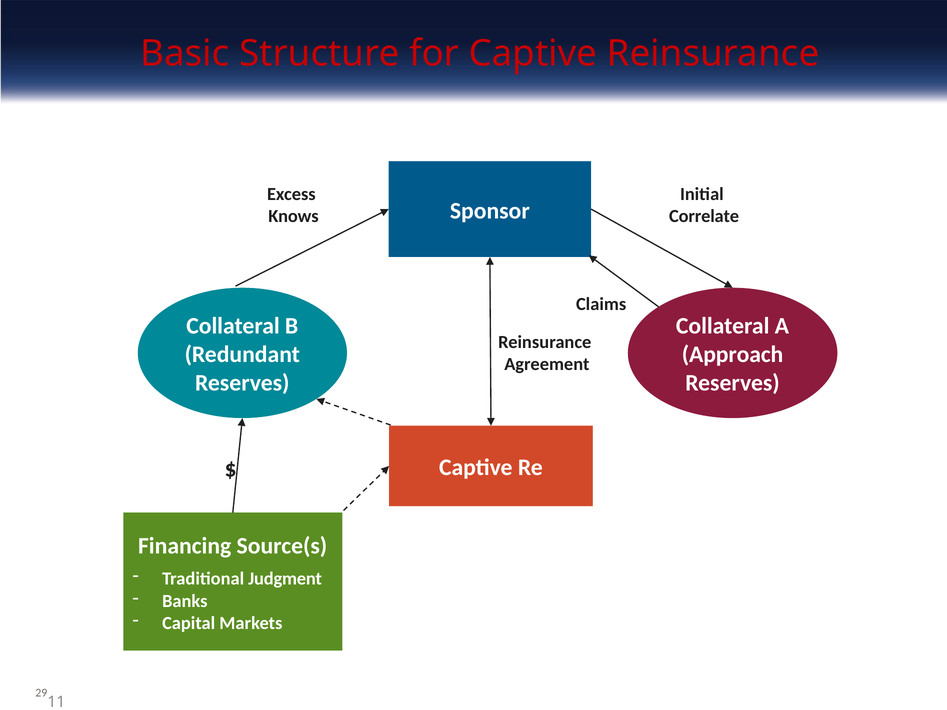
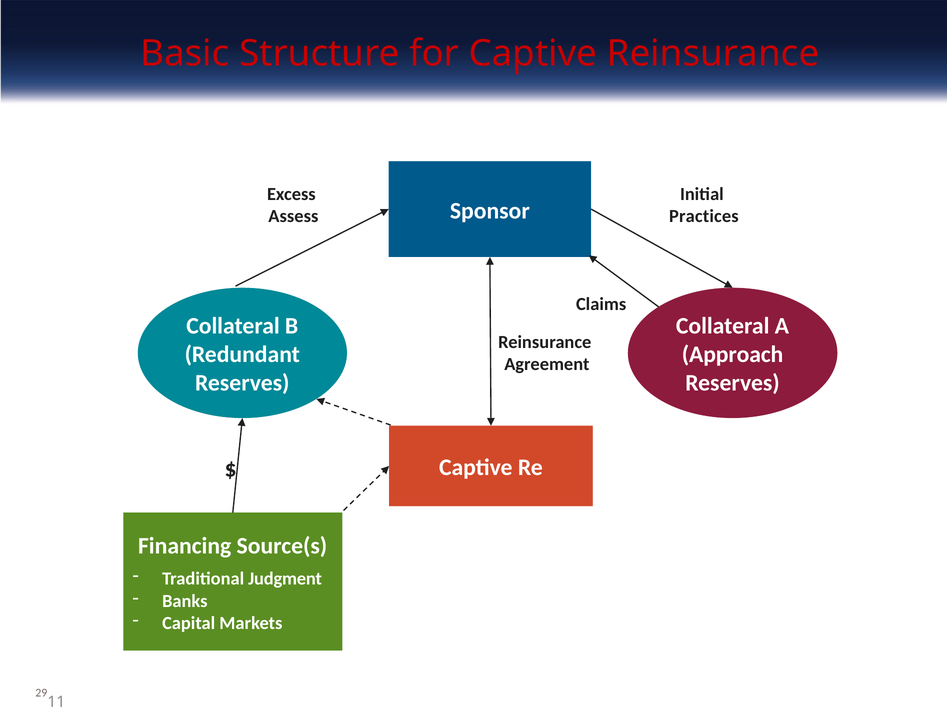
Knows: Knows -> Assess (293, 216)
Correlate: Correlate -> Practices (704, 216)
